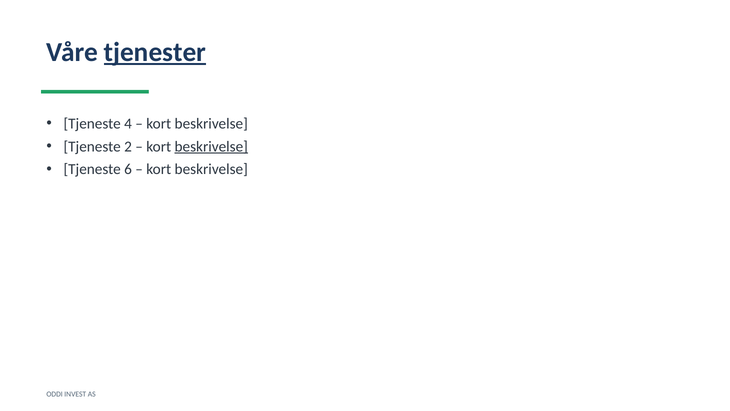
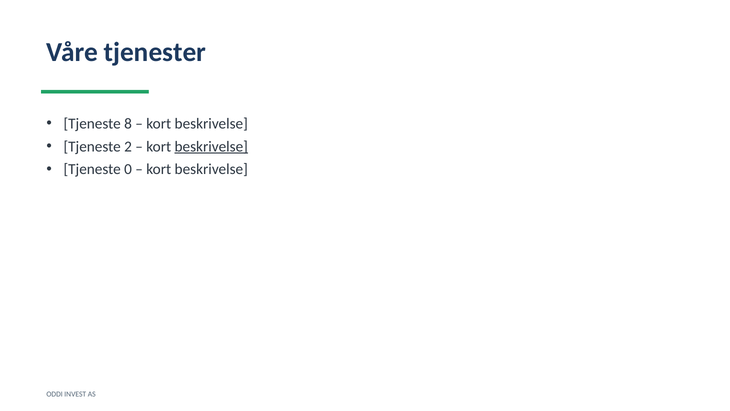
tjenester underline: present -> none (155, 52)
4: 4 -> 8 (128, 124)
6: 6 -> 0 (128, 169)
